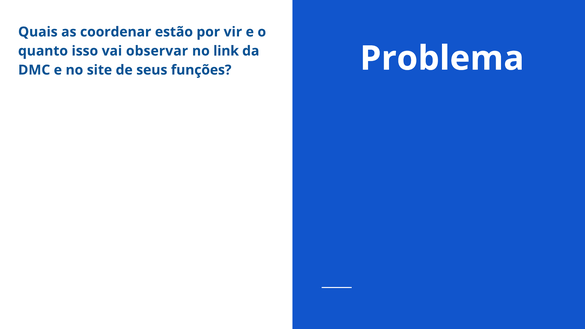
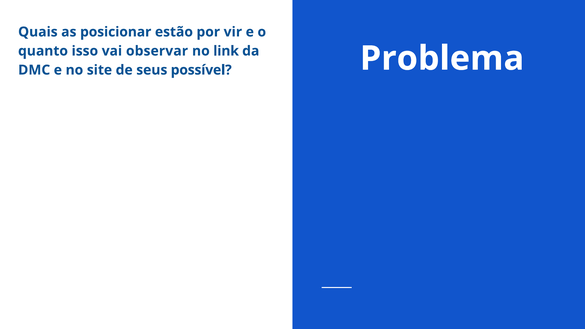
coordenar: coordenar -> posicionar (116, 32)
funções: funções -> possível (201, 70)
